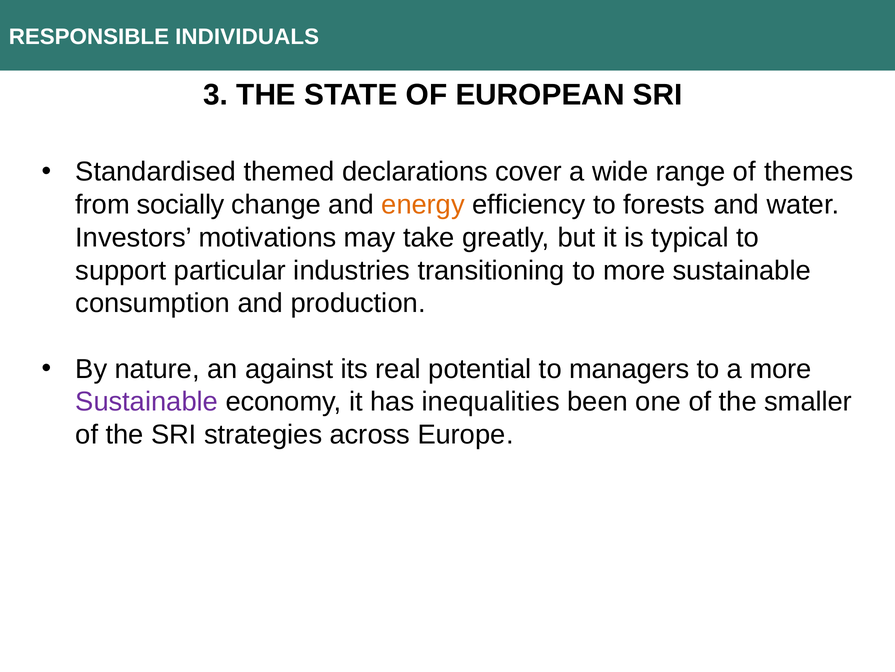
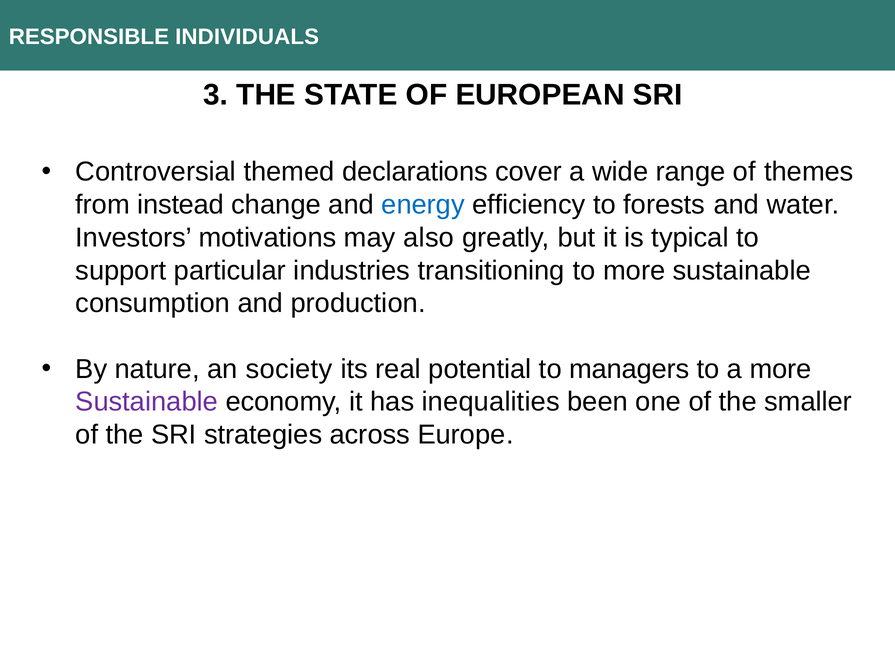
Standardised: Standardised -> Controversial (156, 172)
socially: socially -> instead (181, 205)
energy colour: orange -> blue (423, 205)
take: take -> also (429, 237)
against: against -> society (289, 369)
